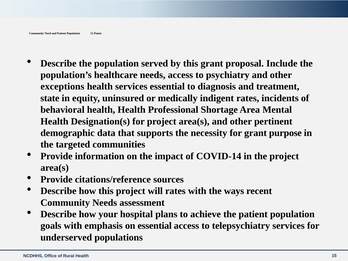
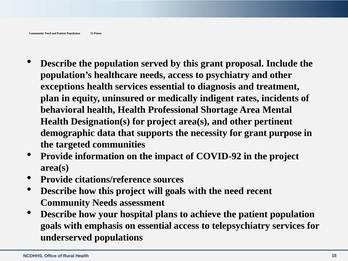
state: state -> plan (50, 98)
COVID-14: COVID-14 -> COVID-92 (219, 156)
will rates: rates -> goals (175, 191)
the ways: ways -> need (234, 191)
